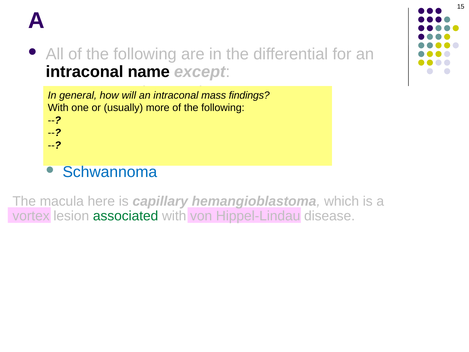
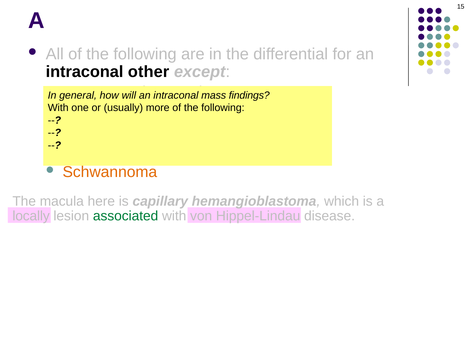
name: name -> other (149, 72)
Schwannoma colour: blue -> orange (110, 172)
vortex: vortex -> locally (31, 216)
